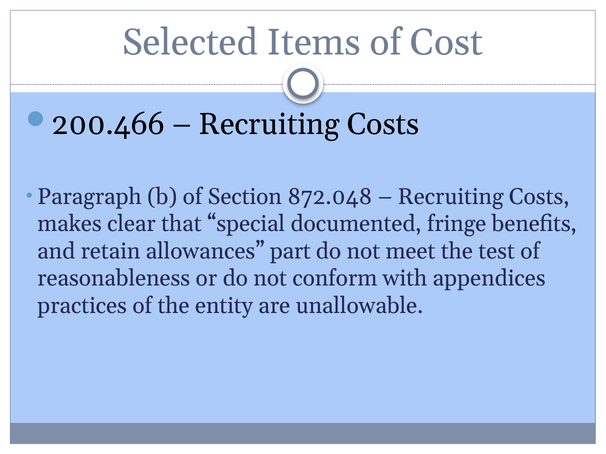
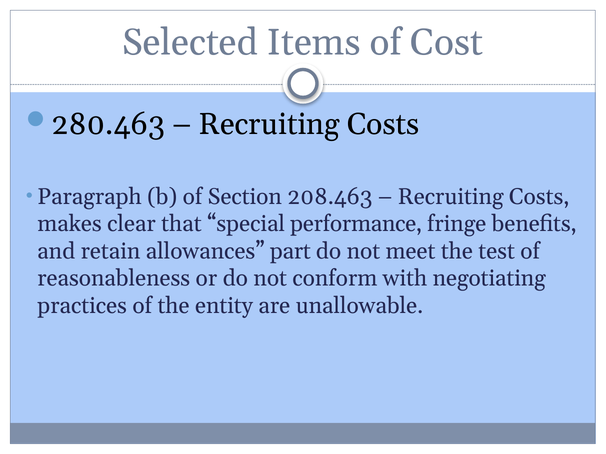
200.466: 200.466 -> 280.463 (108, 124)
872.048: 872.048 -> 208.463 (330, 197)
documented: documented -> performance (356, 224)
appendices: appendices -> negotiating (489, 279)
